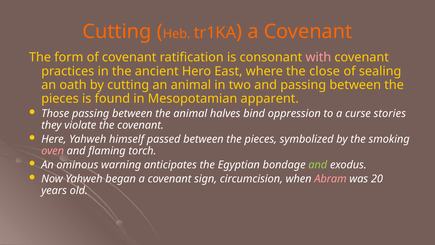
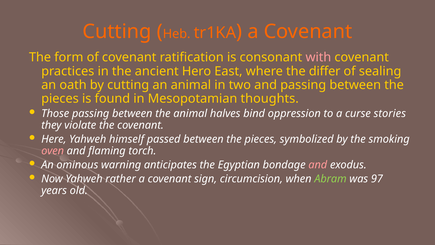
close: close -> differ (325, 71)
apparent: apparent -> thoughts (270, 98)
and colour: light green -> pink (318, 165)
began: began -> rather (121, 179)
Abram colour: pink -> light green (330, 179)
20: 20 -> 97 (377, 179)
